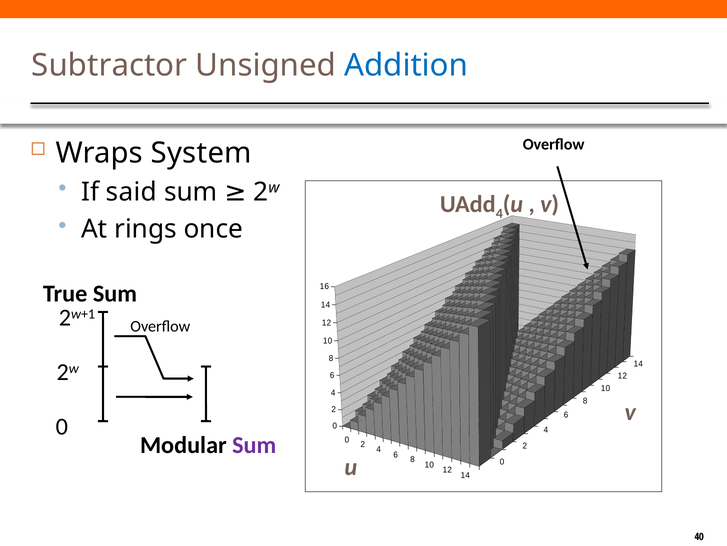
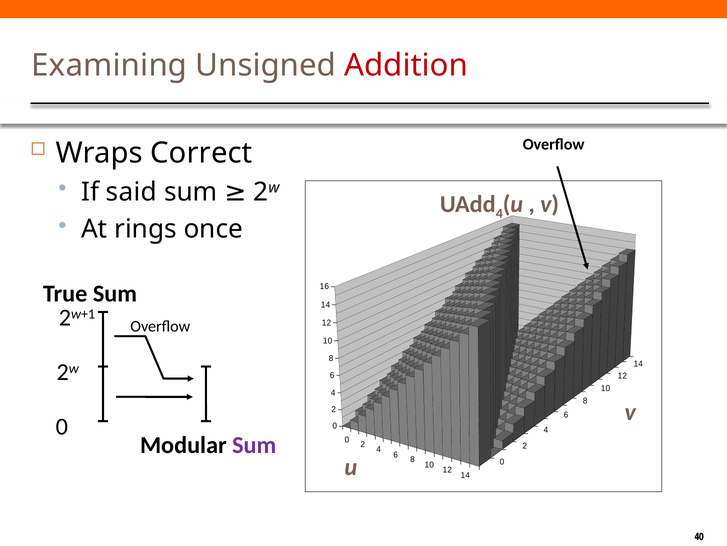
Subtractor: Subtractor -> Examining (109, 65)
Addition colour: blue -> red (406, 65)
System: System -> Correct (201, 153)
